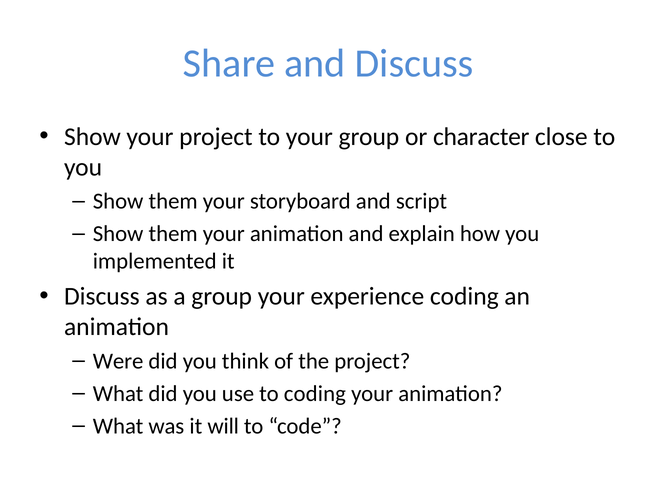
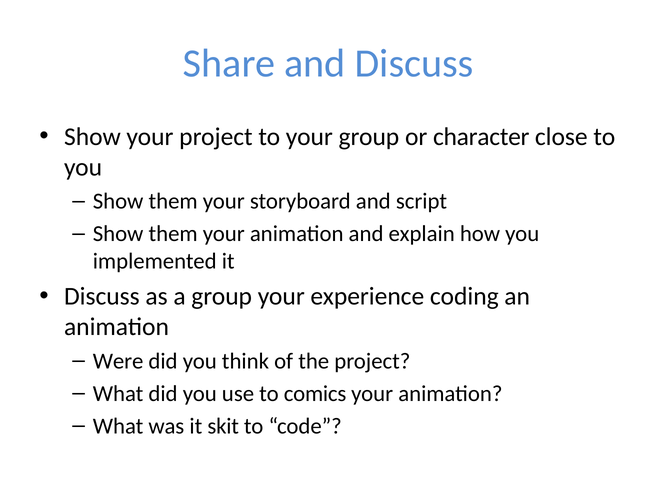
to coding: coding -> comics (315, 393)
will: will -> skit (223, 426)
